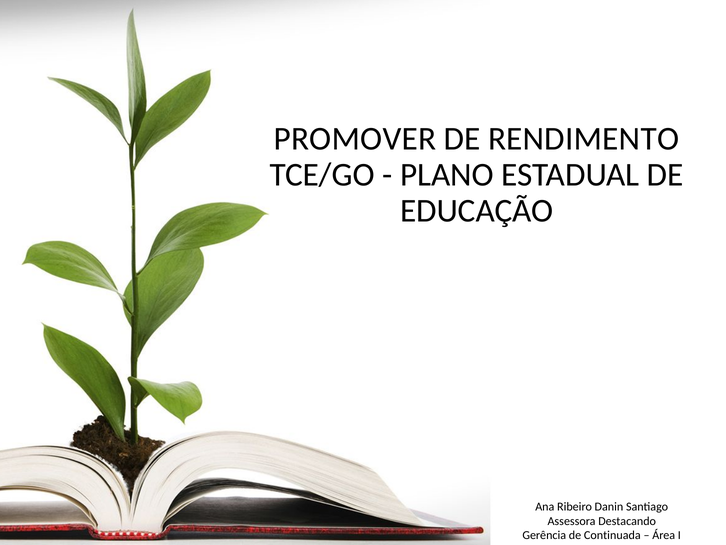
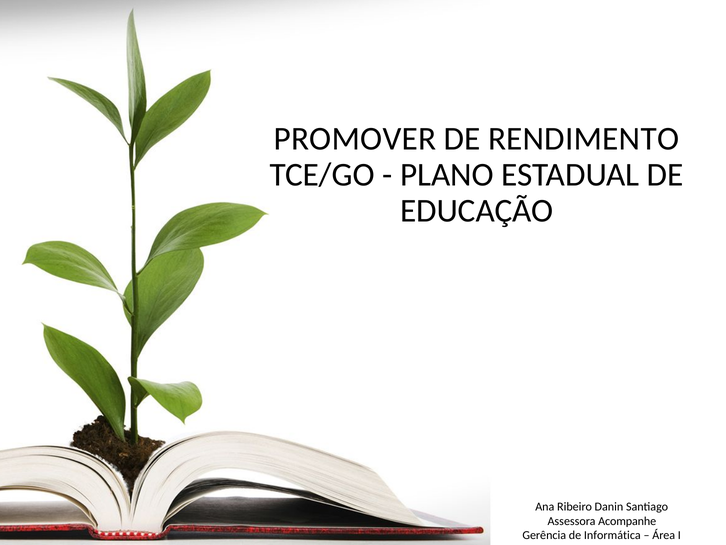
Destacando: Destacando -> Acompanhe (627, 521)
Continuada: Continuada -> Informática (612, 535)
